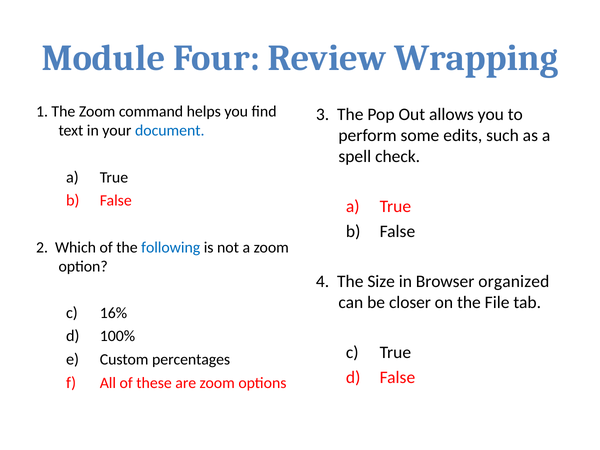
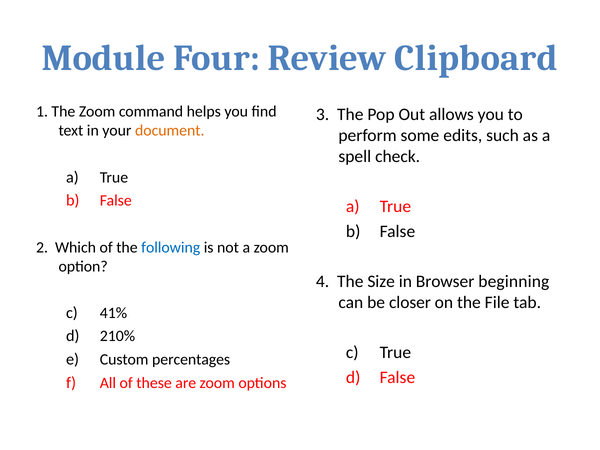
Wrapping: Wrapping -> Clipboard (476, 58)
document colour: blue -> orange (170, 131)
organized: organized -> beginning (514, 282)
16%: 16% -> 41% (113, 313)
100%: 100% -> 210% (117, 336)
